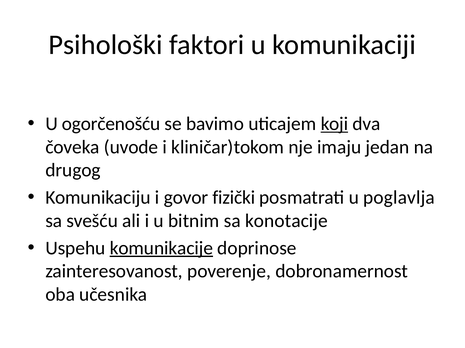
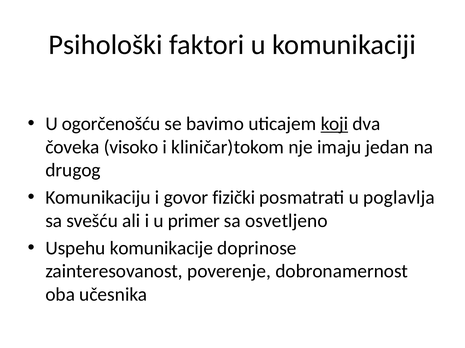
uvode: uvode -> visoko (131, 147)
bitnim: bitnim -> primer (194, 221)
konotacije: konotacije -> osvetljeno (286, 221)
komunikacije underline: present -> none (161, 249)
